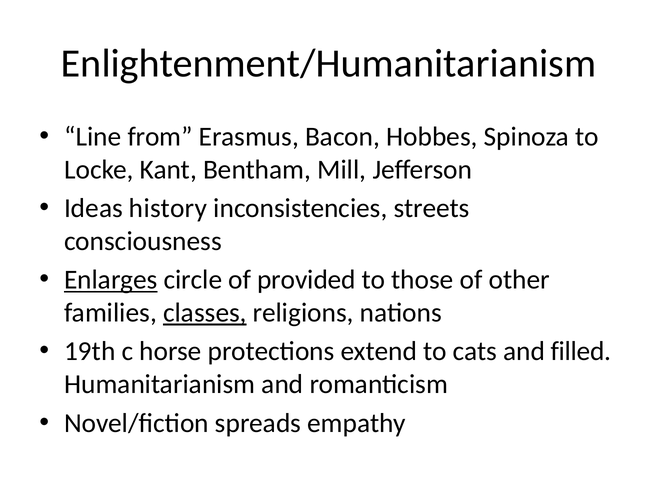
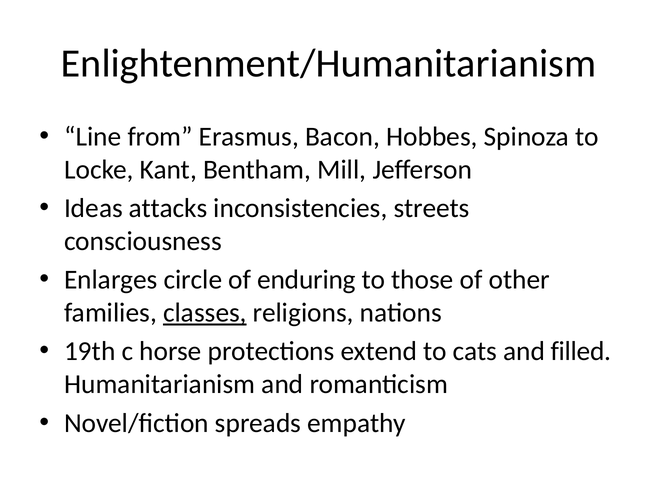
history: history -> attacks (168, 208)
Enlarges underline: present -> none (111, 280)
provided: provided -> enduring (306, 280)
